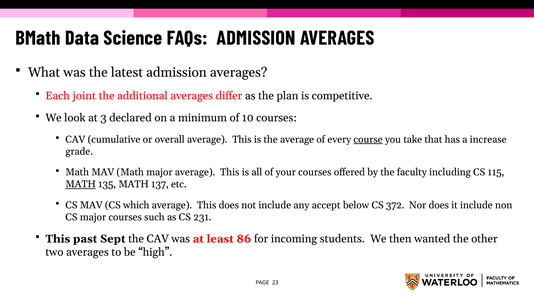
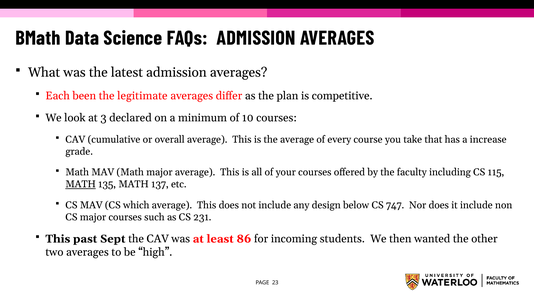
joint: joint -> been (84, 96)
additional: additional -> legitimate (142, 96)
course underline: present -> none (368, 140)
accept: accept -> design (326, 205)
372: 372 -> 747 (395, 205)
